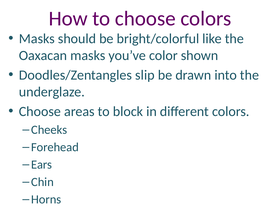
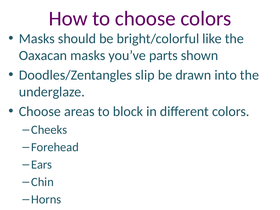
color: color -> parts (163, 56)
